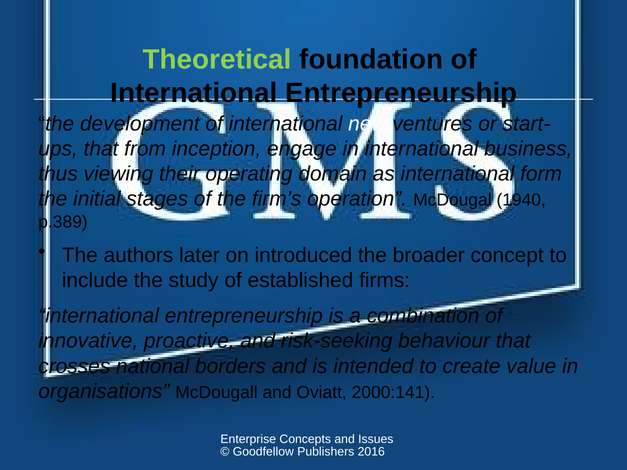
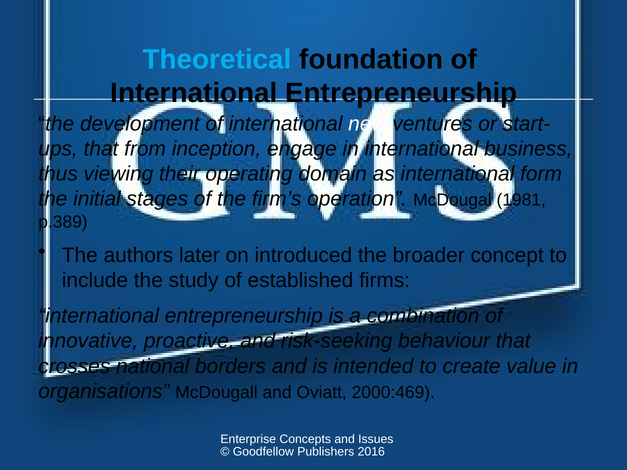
Theoretical colour: light green -> light blue (217, 60)
1940: 1940 -> 1981 (521, 200)
2000:141: 2000:141 -> 2000:469 (393, 393)
